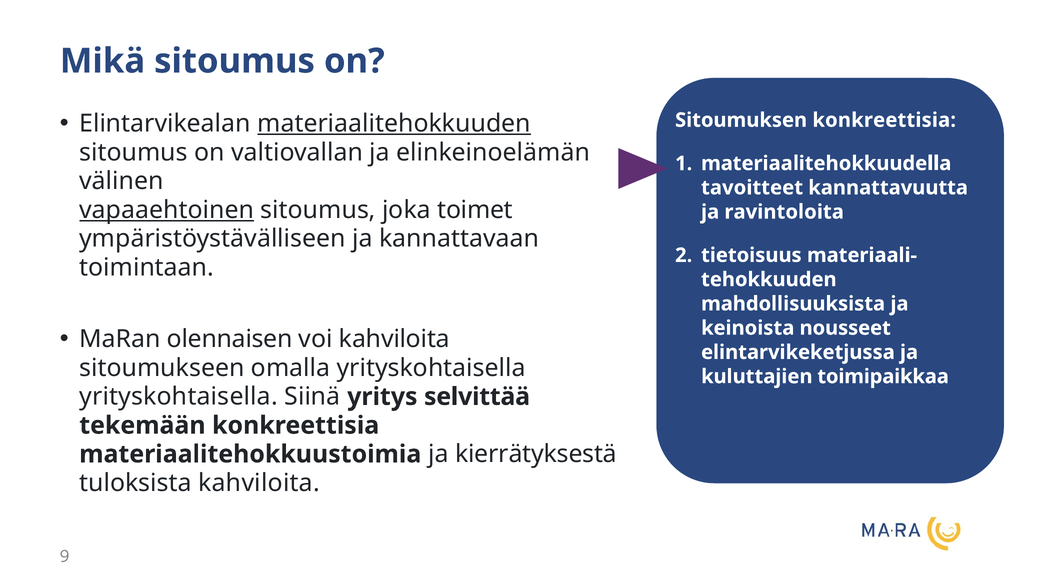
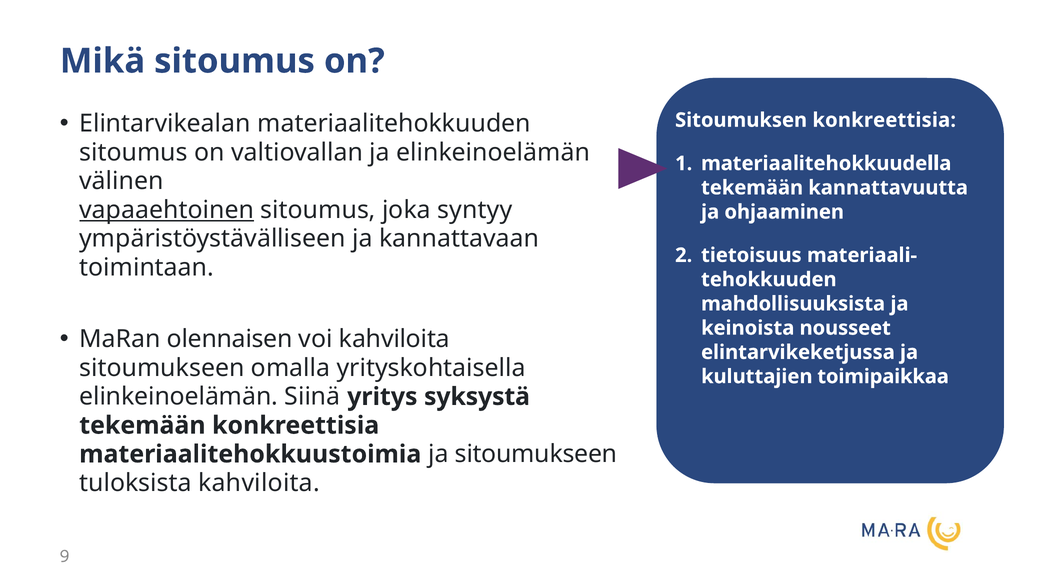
materiaalitehokkuuden underline: present -> none (394, 124)
tavoitteet: tavoitteet -> tekemään (752, 188)
toimet: toimet -> syntyy (475, 210)
ravintoloita: ravintoloita -> ohjaaminen (784, 212)
yrityskohtaisella: yrityskohtaisella -> elinkeinoelämän (179, 397)
selvittää: selvittää -> syksystä (477, 397)
ja kierrätyksestä: kierrätyksestä -> sitoumukseen (536, 454)
